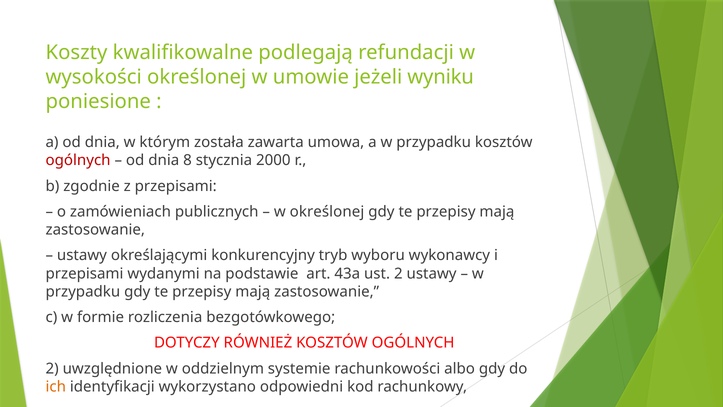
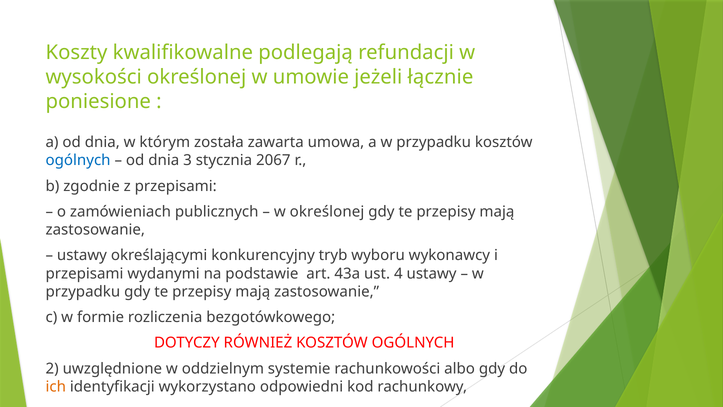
wyniku: wyniku -> łącznie (440, 77)
ogólnych colour: red -> blue (78, 160)
8: 8 -> 3 (187, 160)
2000: 2000 -> 2067 (273, 160)
ust 2: 2 -> 4 (398, 273)
